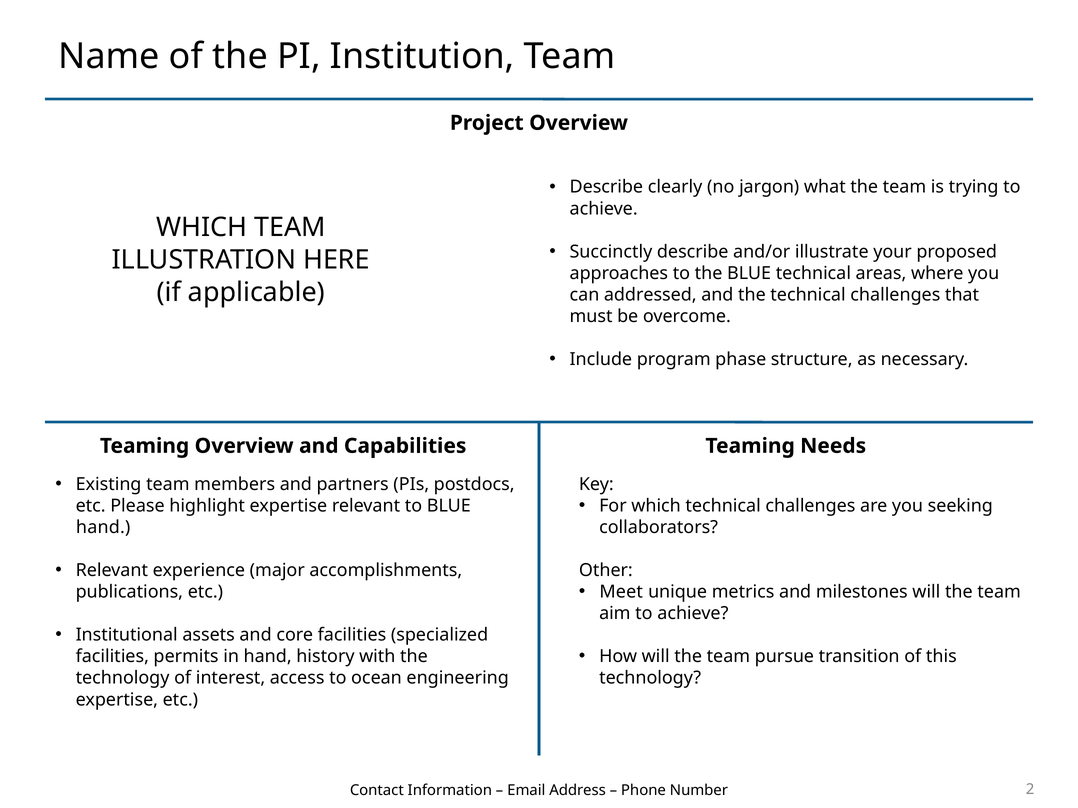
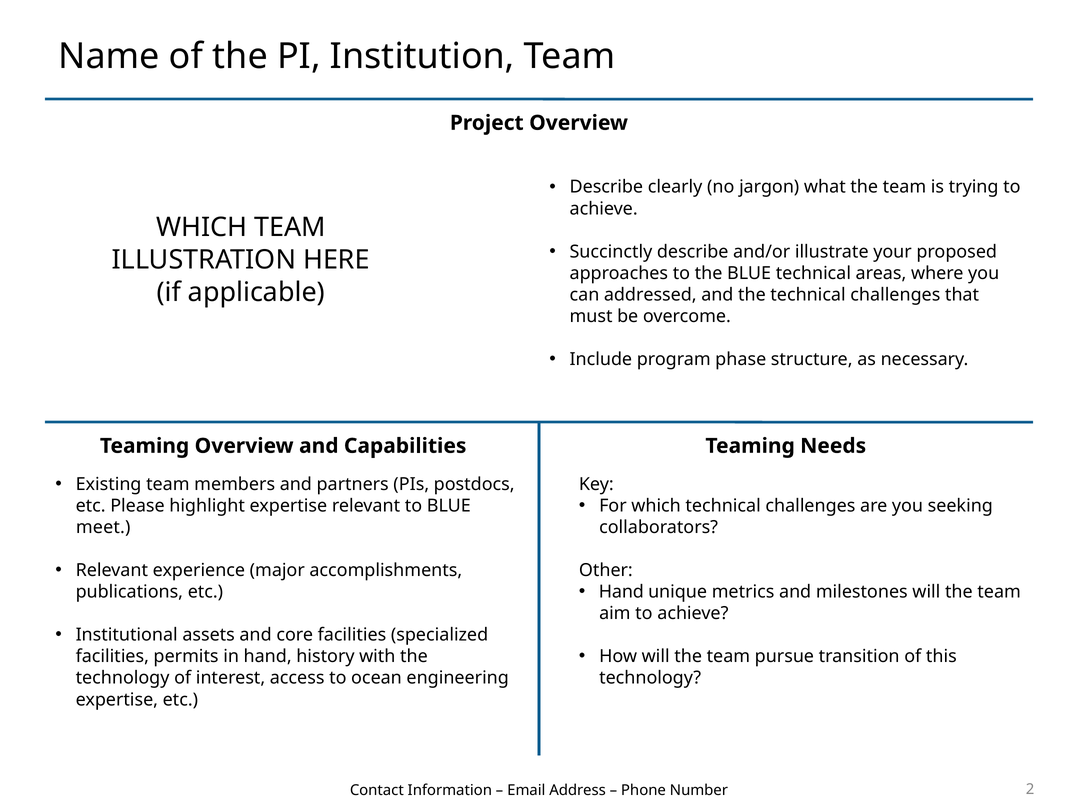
hand: hand -> meet (103, 528)
Meet: Meet -> Hand (621, 592)
